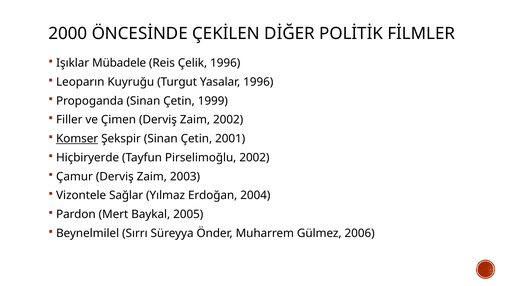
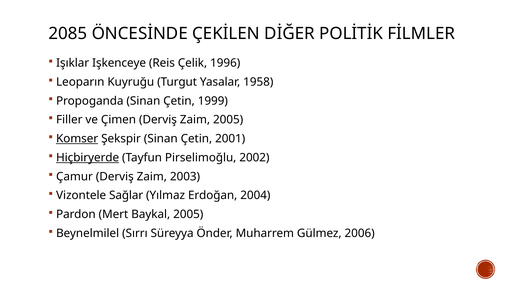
2000: 2000 -> 2085 (68, 34)
Mübadele: Mübadele -> Işkenceye (119, 63)
Yasalar 1996: 1996 -> 1958 (258, 82)
Zaim 2002: 2002 -> 2005 (228, 120)
Hiçbiryerde underline: none -> present (88, 158)
